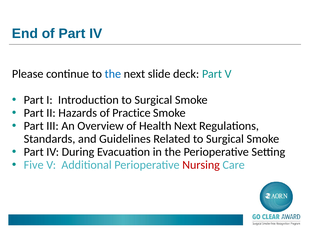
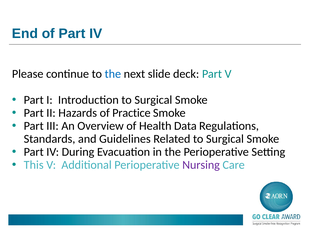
Health Next: Next -> Data (185, 126)
Five: Five -> This (34, 165)
Nursing colour: red -> purple (201, 165)
